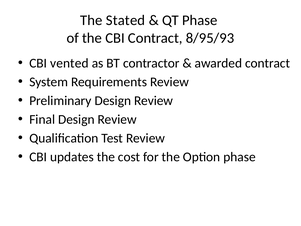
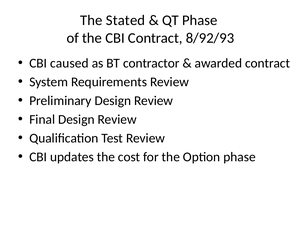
8/95/93: 8/95/93 -> 8/92/93 (210, 38)
vented: vented -> caused (69, 63)
